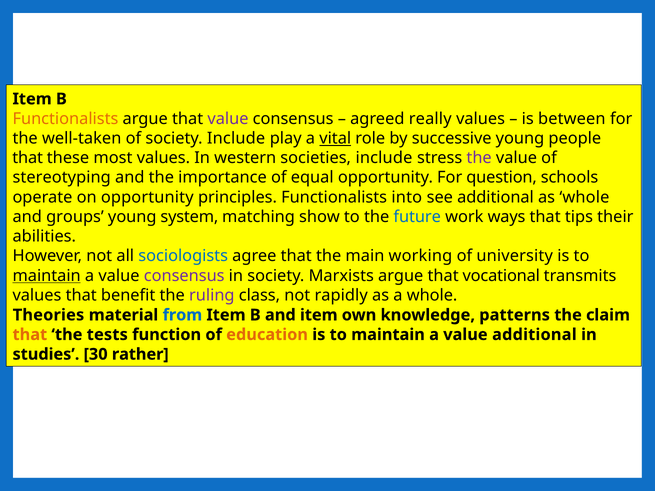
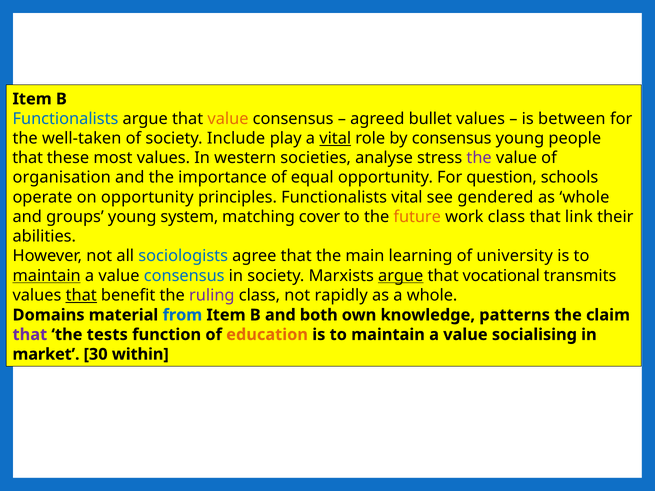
Functionalists colour: orange -> blue (65, 119)
value colour: purple -> orange (228, 119)
really: really -> bullet (430, 119)
by successive: successive -> consensus (452, 138)
societies include: include -> analyse (384, 158)
stereotyping: stereotyping -> organisation (62, 178)
Functionalists into: into -> vital (407, 197)
see additional: additional -> gendered (495, 197)
show: show -> cover (319, 217)
future colour: blue -> orange (417, 217)
work ways: ways -> class (506, 217)
tips: tips -> link (579, 217)
working: working -> learning (421, 256)
consensus colour: purple -> blue (184, 276)
argue underline: none -> present (401, 276)
that underline: none -> present (81, 296)
Theories: Theories -> Domains (49, 315)
and item: item -> both (319, 315)
that colour: orange -> purple (30, 335)
value additional: additional -> socialising (534, 335)
studies: studies -> market (46, 354)
rather: rather -> within (140, 354)
